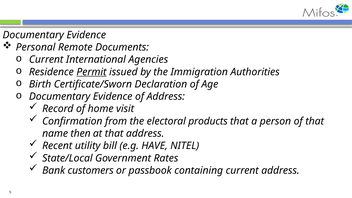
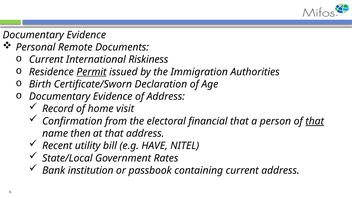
Agencies: Agencies -> Riskiness (148, 60)
products: products -> financial (208, 121)
that underline: none -> present (315, 121)
customers: customers -> institution (91, 170)
